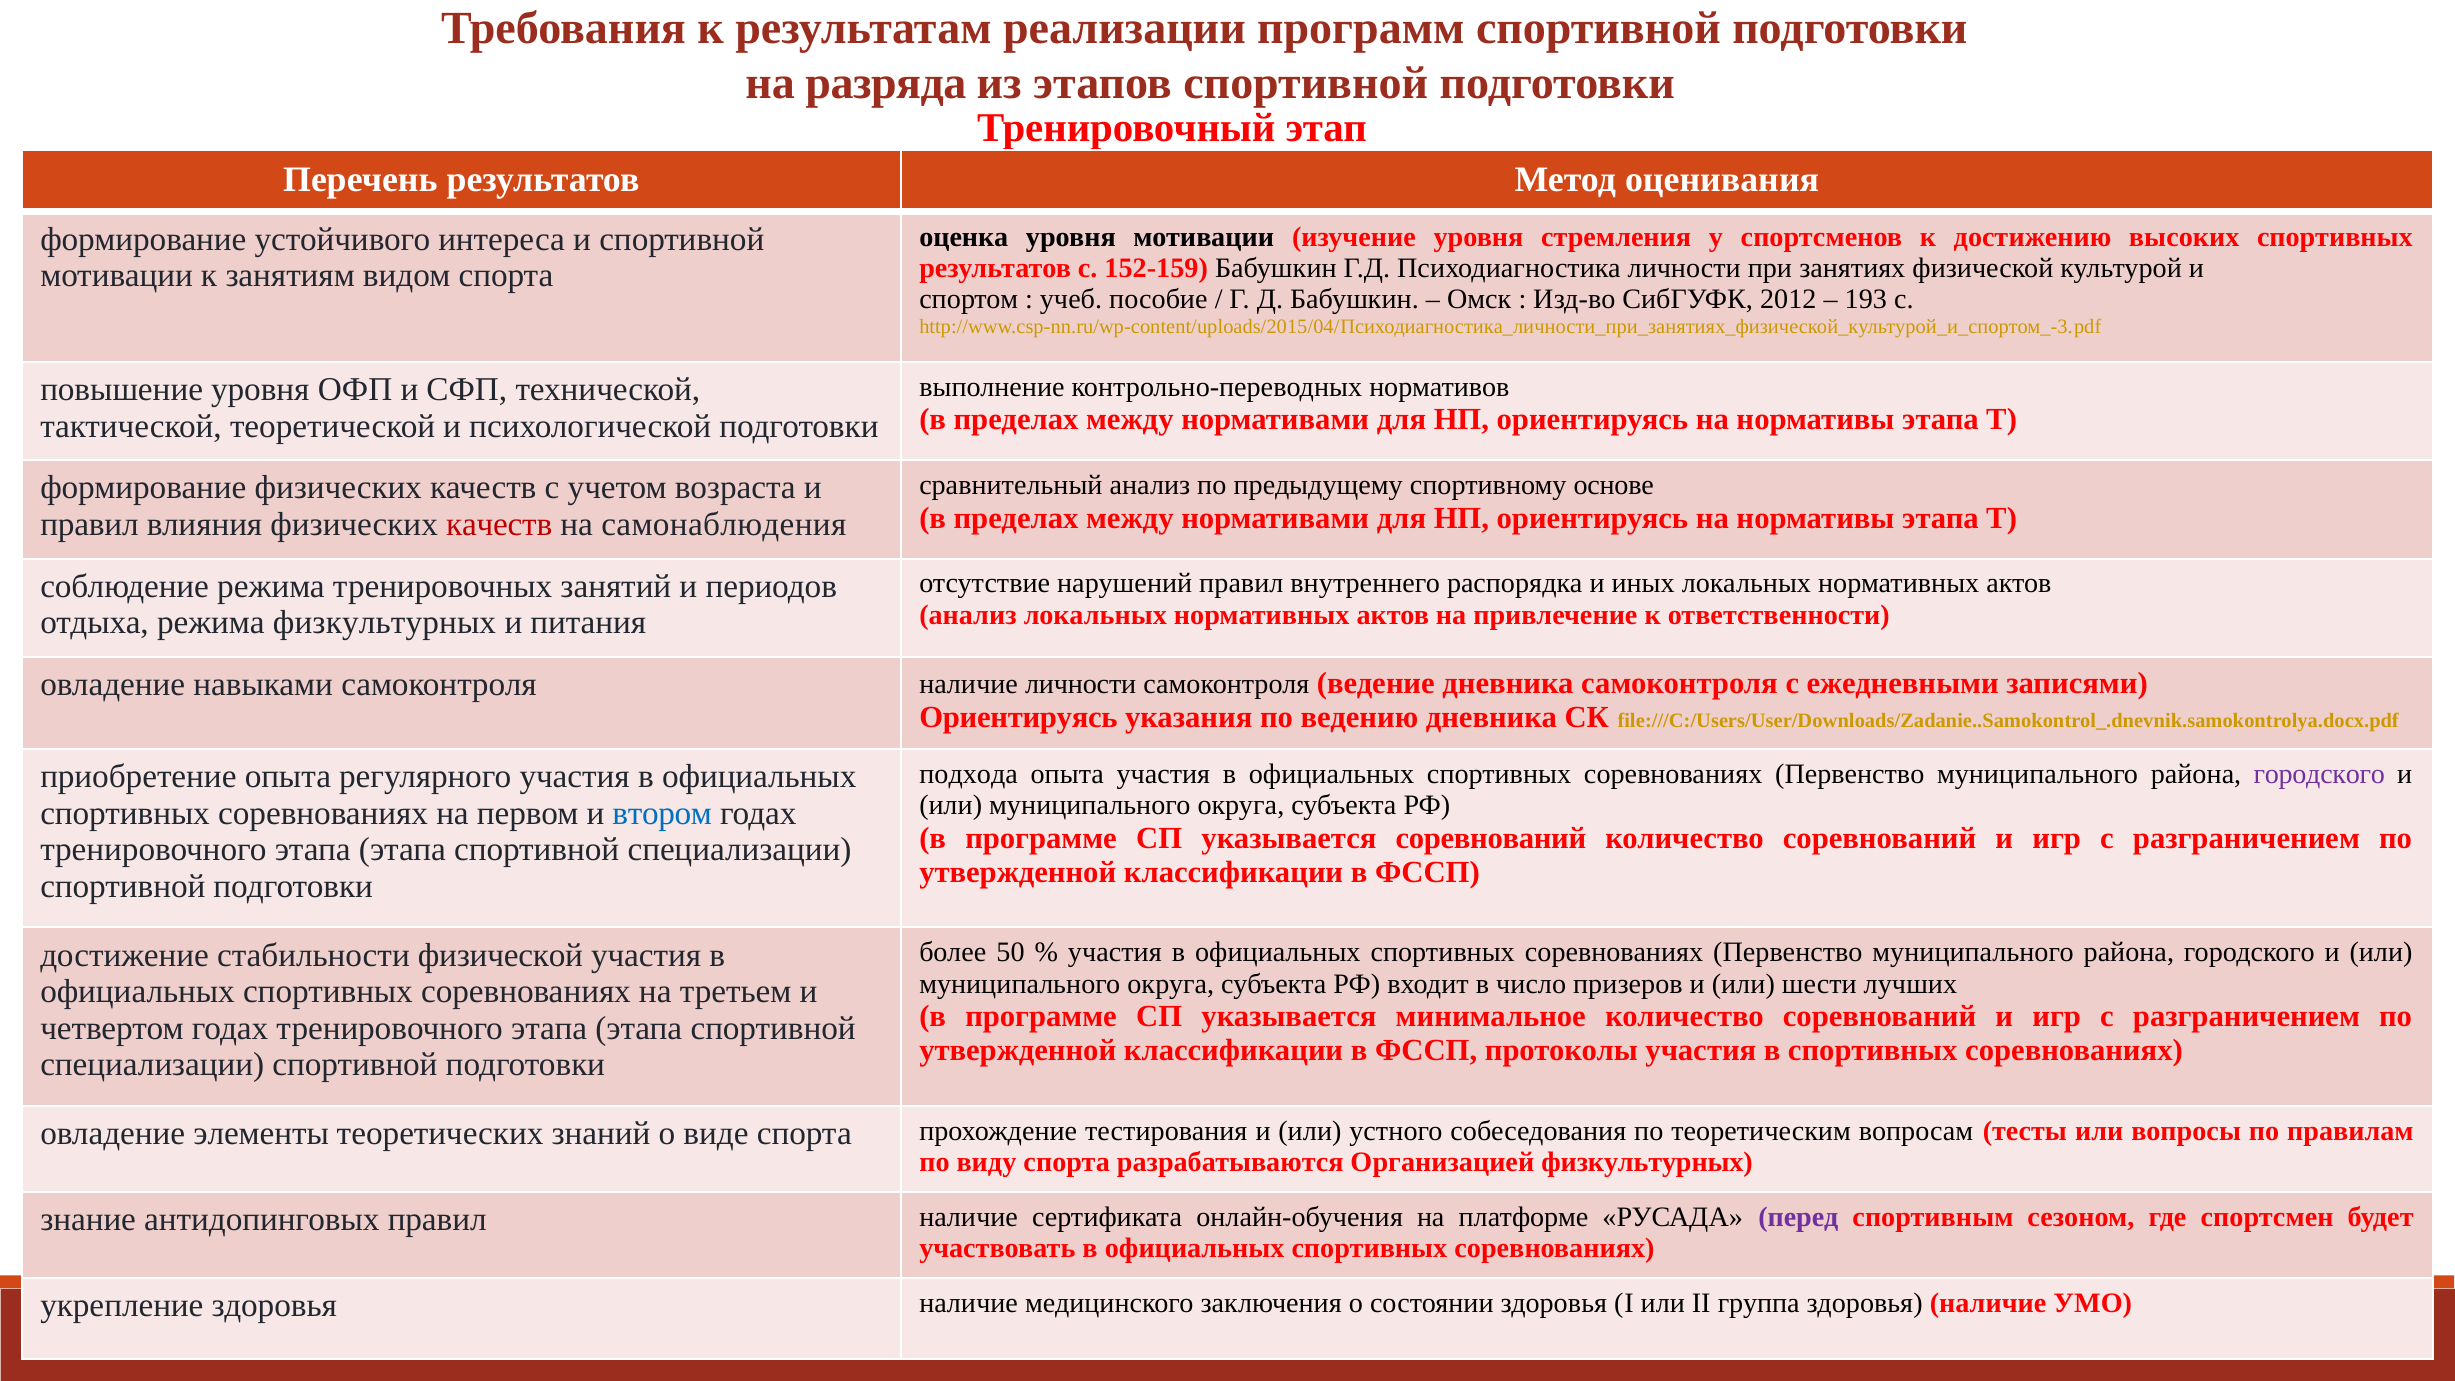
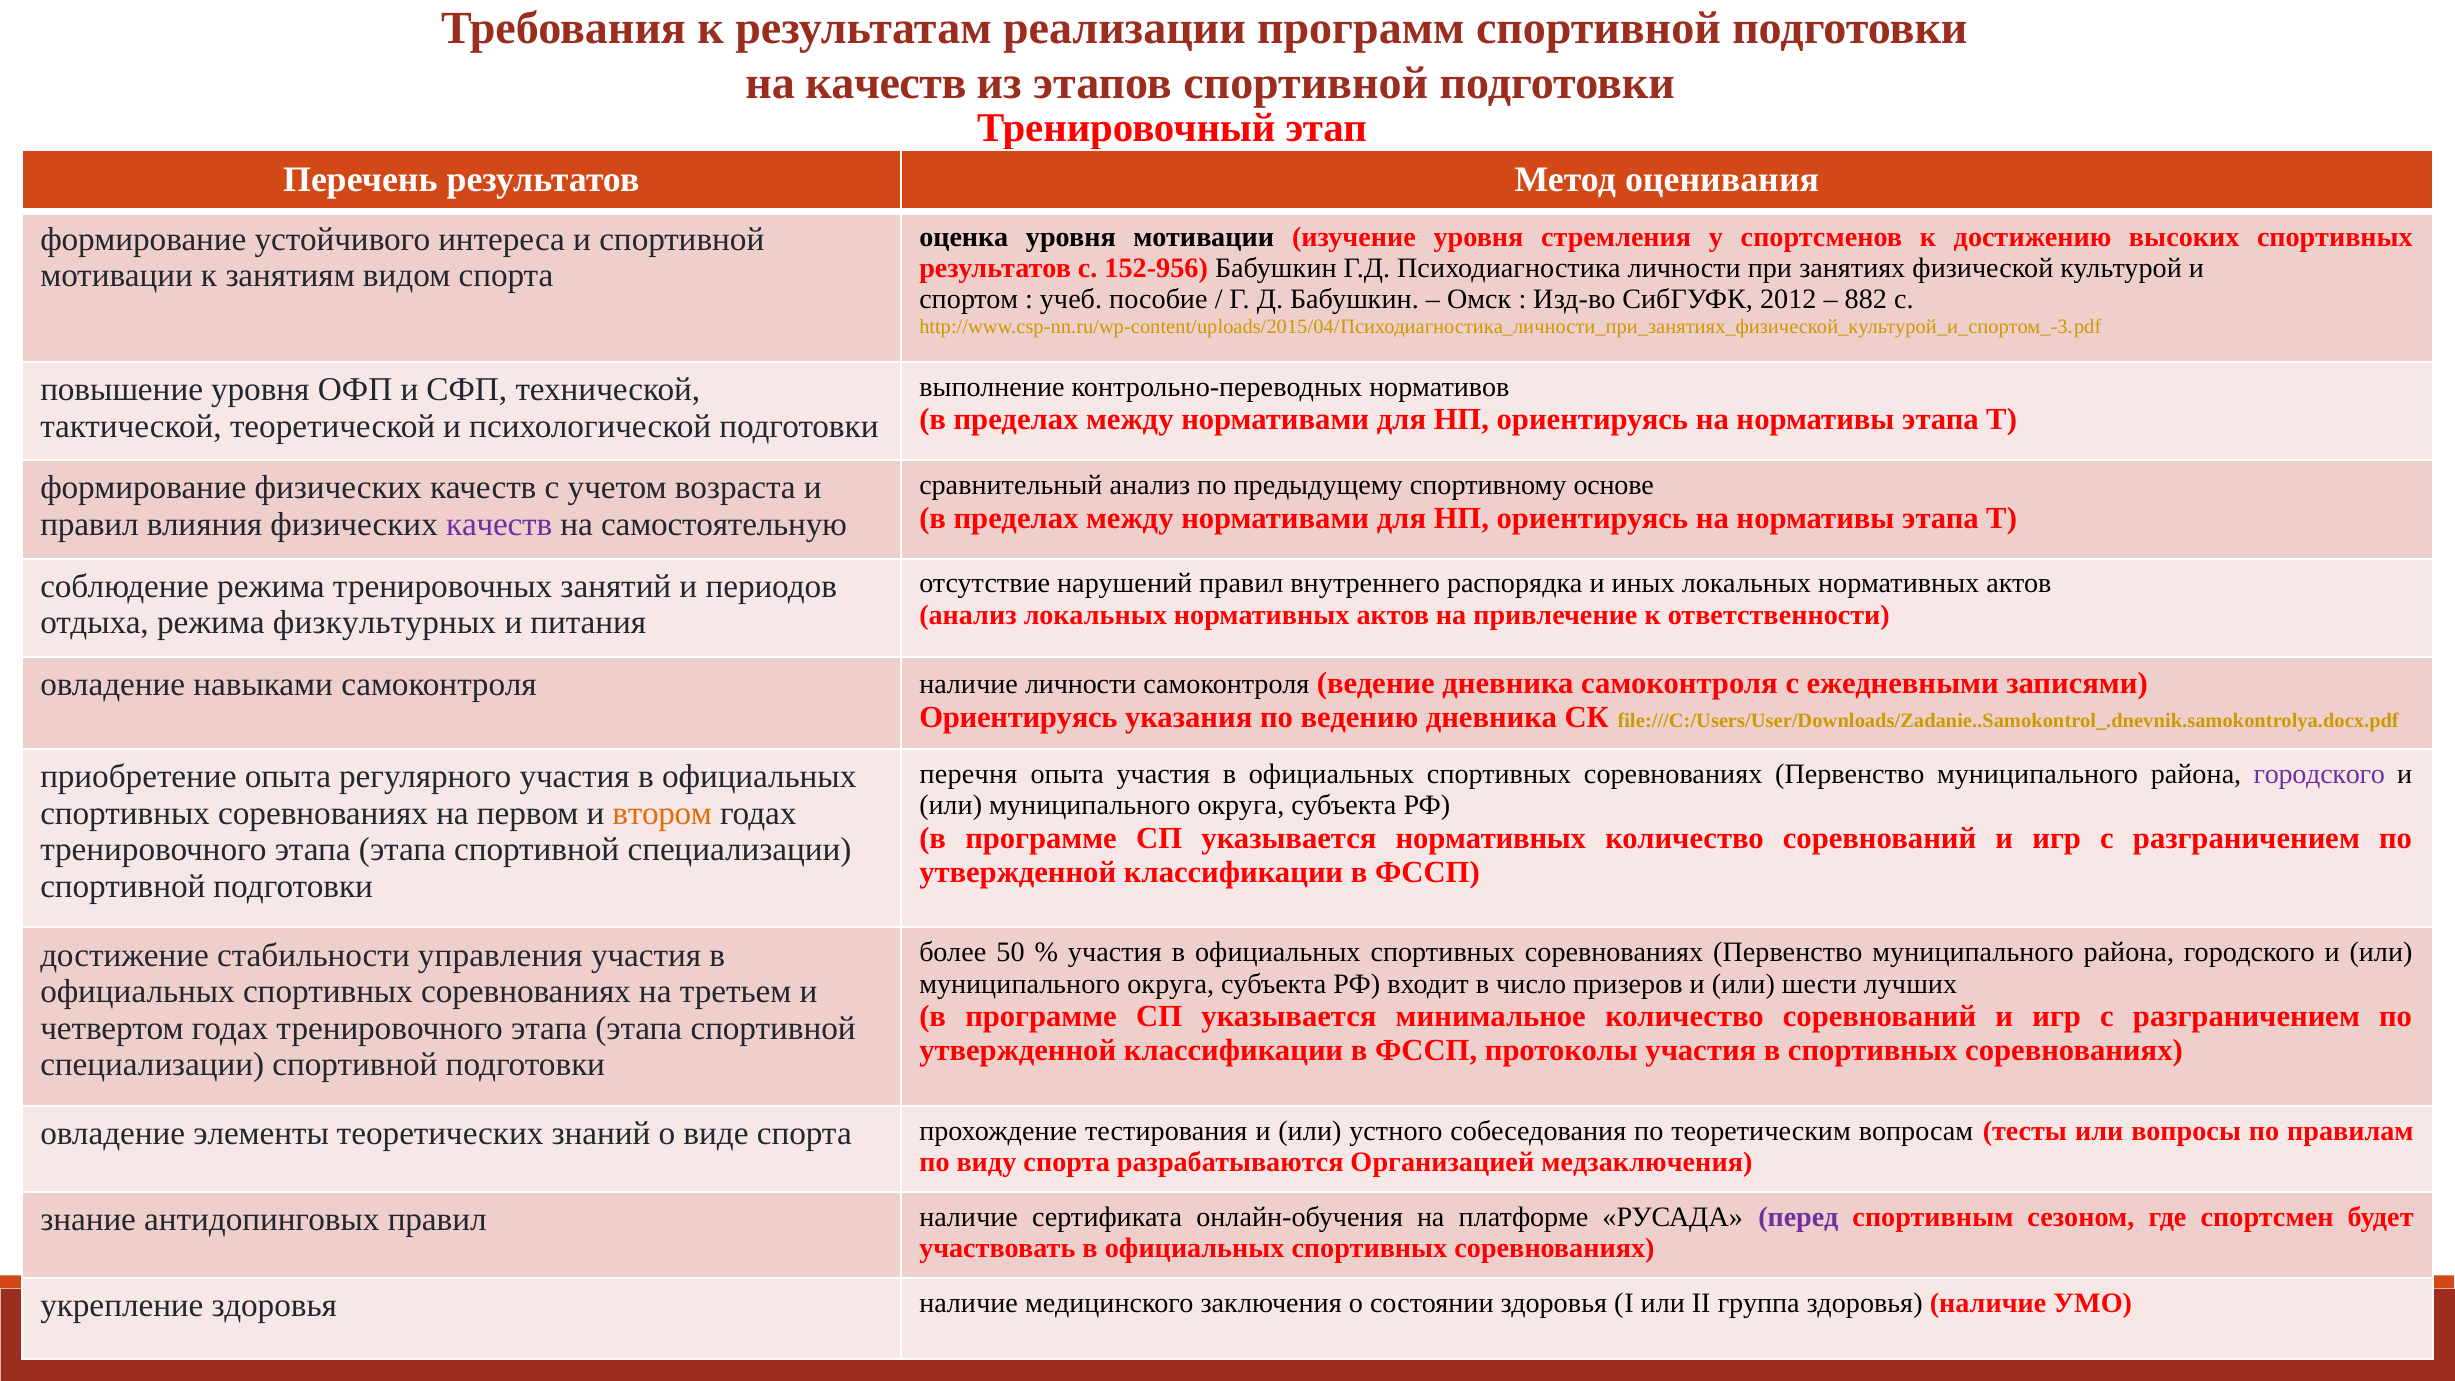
на разряда: разряда -> качеств (886, 83)
152-159: 152-159 -> 152-956 (1156, 268)
193: 193 -> 882 (1866, 299)
качеств colour: red -> purple (499, 524)
самонаблюдения: самонаблюдения -> самостоятельную (724, 524)
подхода: подхода -> перечня (968, 774)
втором colour: blue -> orange (662, 813)
указывается соревнований: соревнований -> нормативных (1491, 838)
стабильности физической: физической -> управления (500, 955)
Организацией физкультурных: физкультурных -> медзаключения (1647, 1162)
